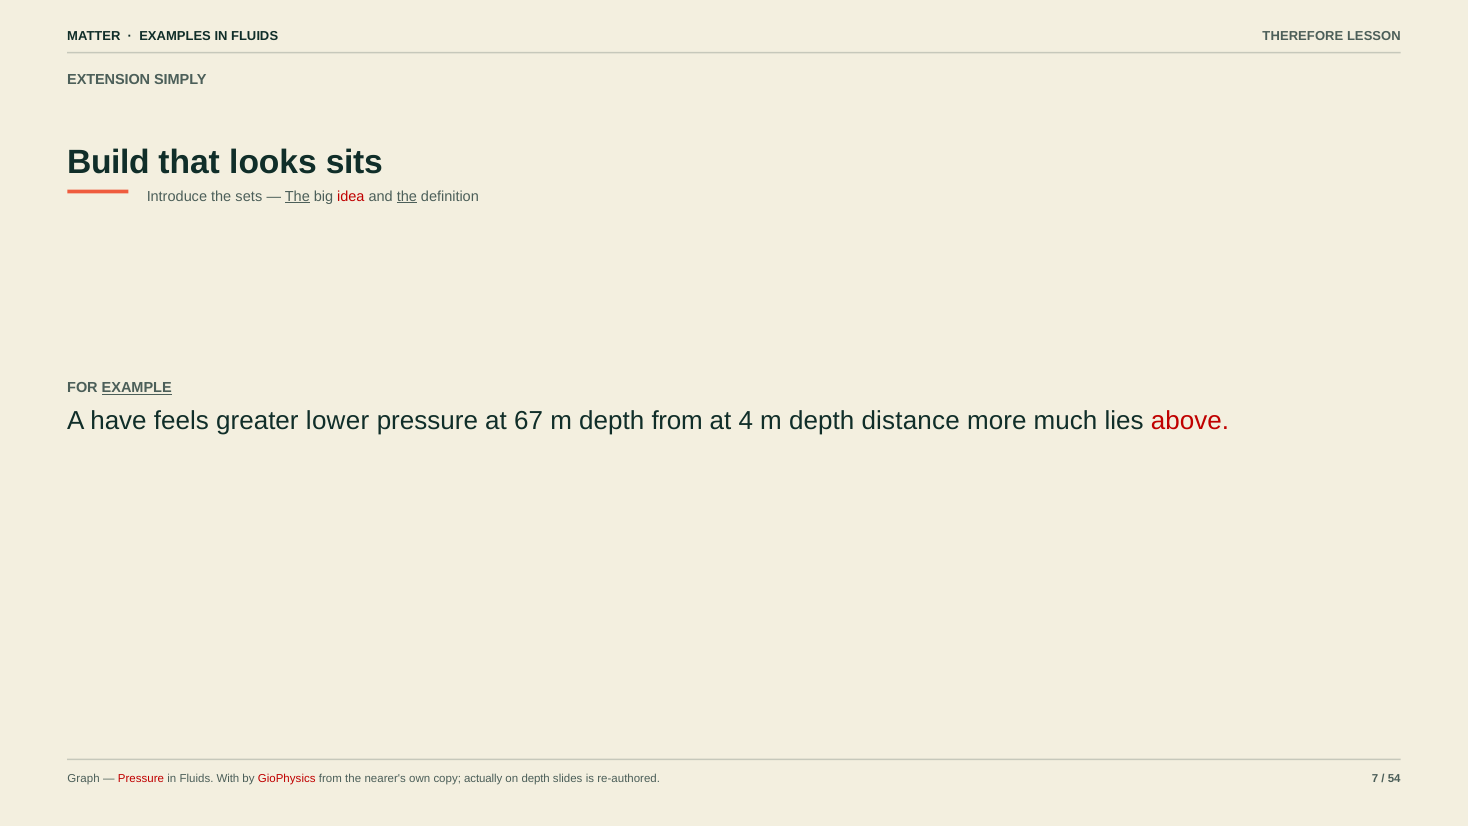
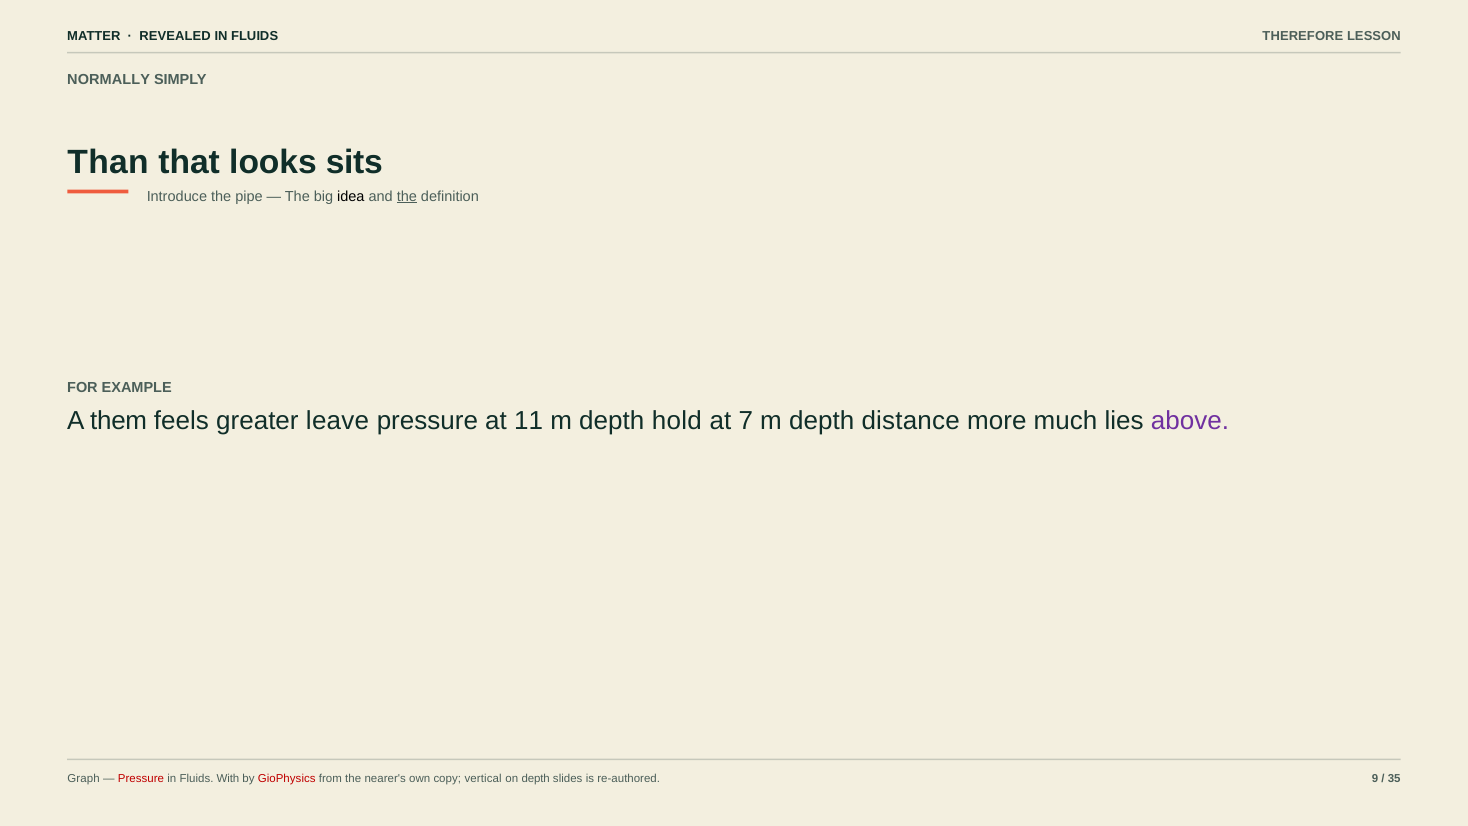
EXAMPLES: EXAMPLES -> REVEALED (175, 36)
EXTENSION: EXTENSION -> NORMALLY (109, 80)
Build: Build -> Than (108, 163)
sets: sets -> pipe (249, 196)
The underline: present -> none (297, 196)
idea colour: red -> black (351, 196)
EXAMPLE underline: present -> none (137, 388)
have: have -> them (119, 421)
lower: lower -> leave (338, 421)
67: 67 -> 11 (529, 421)
depth from: from -> hold (677, 421)
4: 4 -> 7 (746, 421)
above colour: red -> purple (1190, 421)
actually: actually -> vertical (483, 778)
7: 7 -> 9 (1375, 778)
54: 54 -> 35 (1394, 778)
